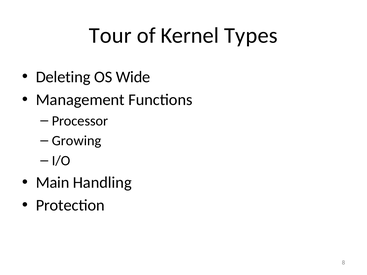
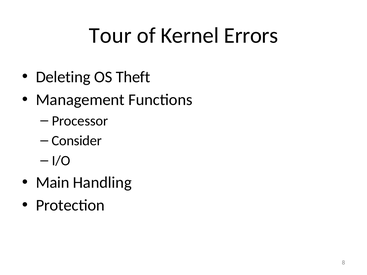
Types: Types -> Errors (251, 36)
Wide: Wide -> Theft (133, 77)
Growing: Growing -> Consider (77, 141)
